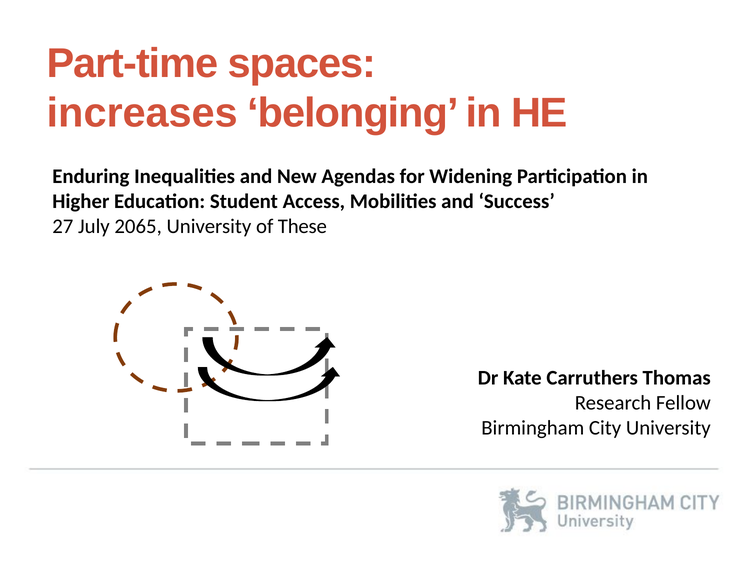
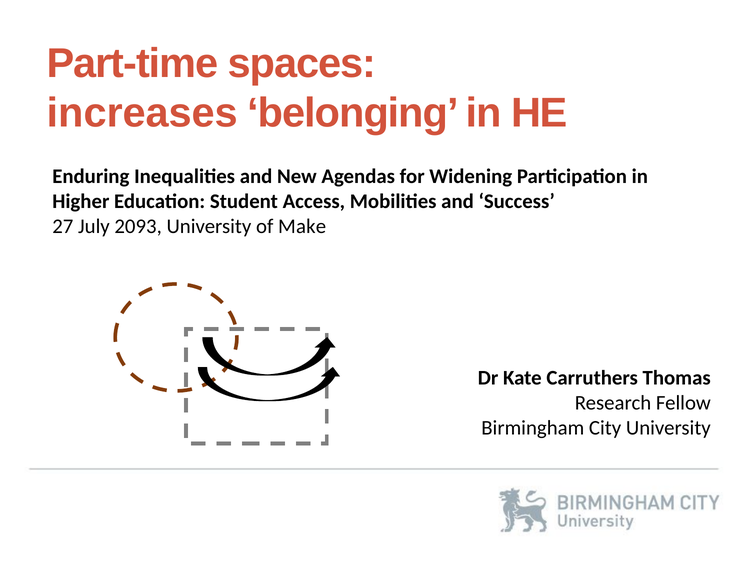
2065: 2065 -> 2093 (138, 226)
These: These -> Make (302, 226)
